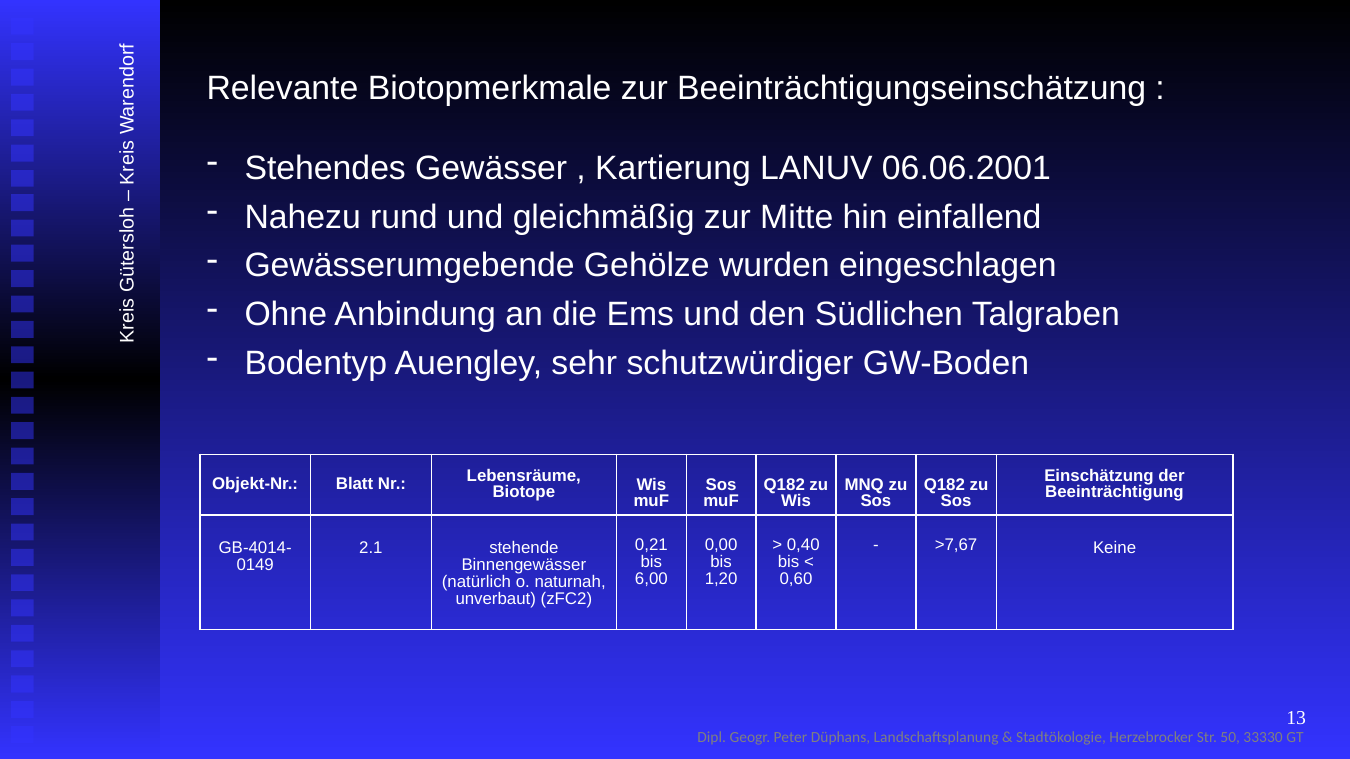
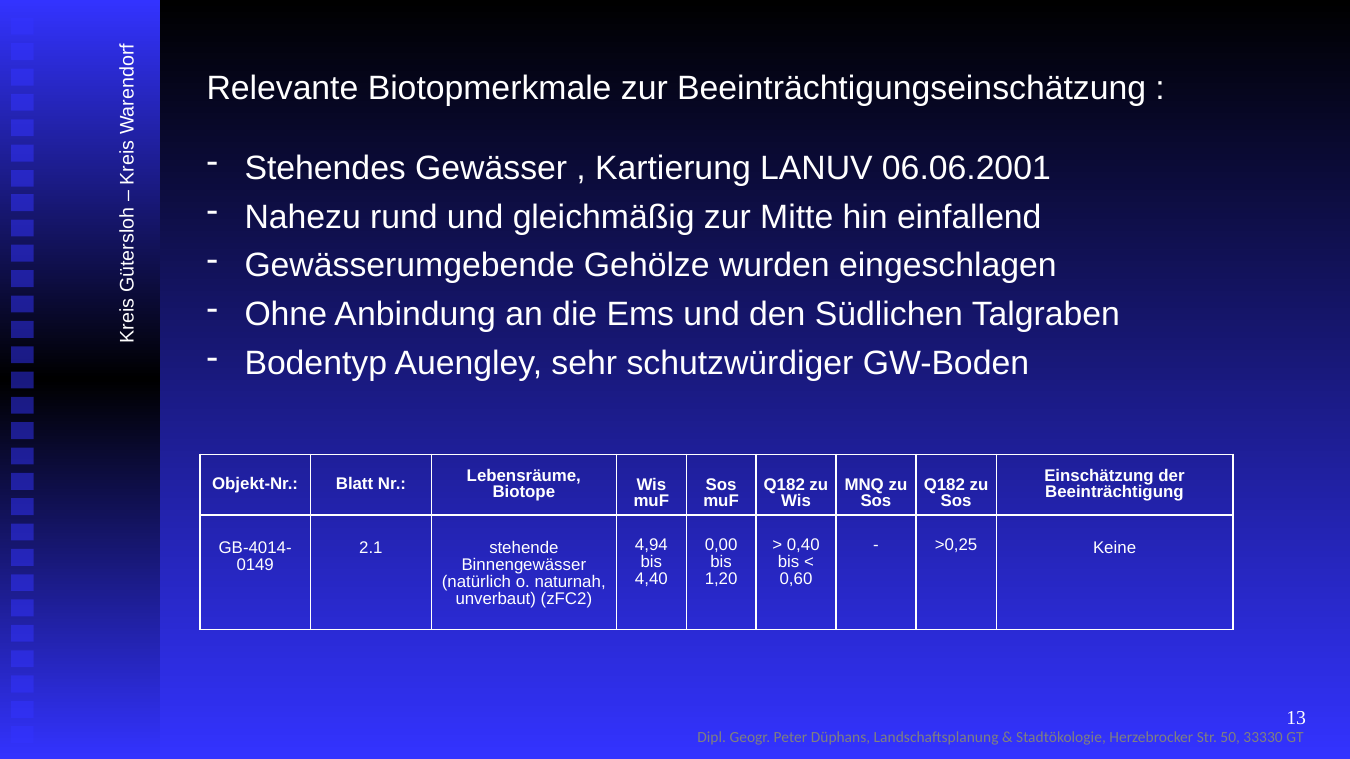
0,21: 0,21 -> 4,94 (651, 545)
>7,67: >7,67 -> >0,25 (956, 545)
6,00: 6,00 -> 4,40 (651, 579)
